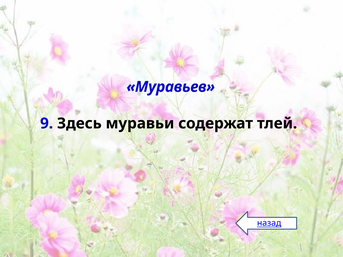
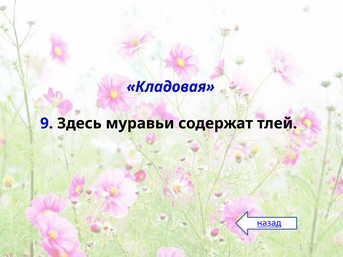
Муравьев: Муравьев -> Кладовая (171, 87)
